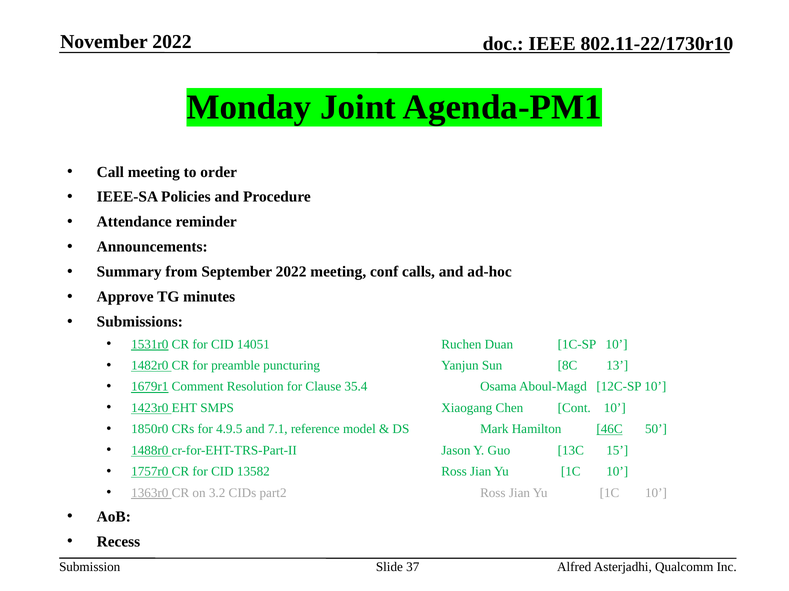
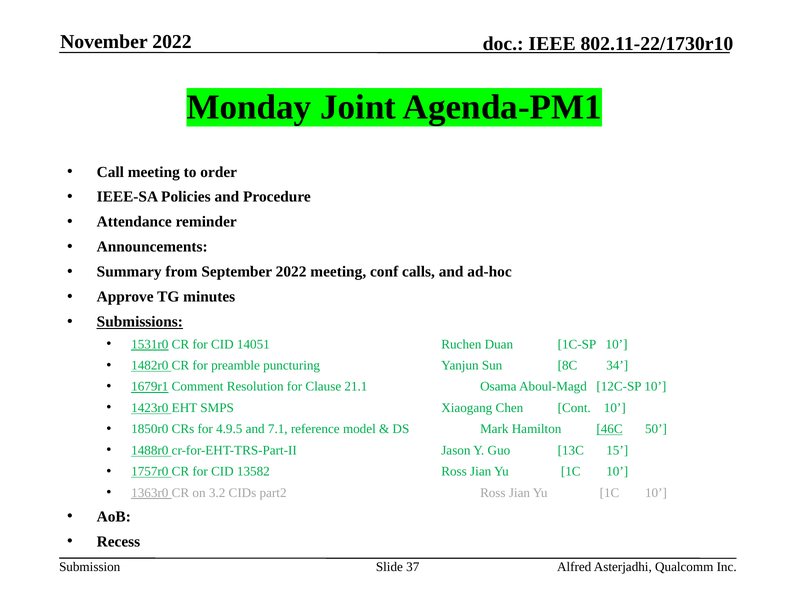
Submissions underline: none -> present (140, 322)
13: 13 -> 34 (617, 366)
35.4: 35.4 -> 21.1 (356, 387)
